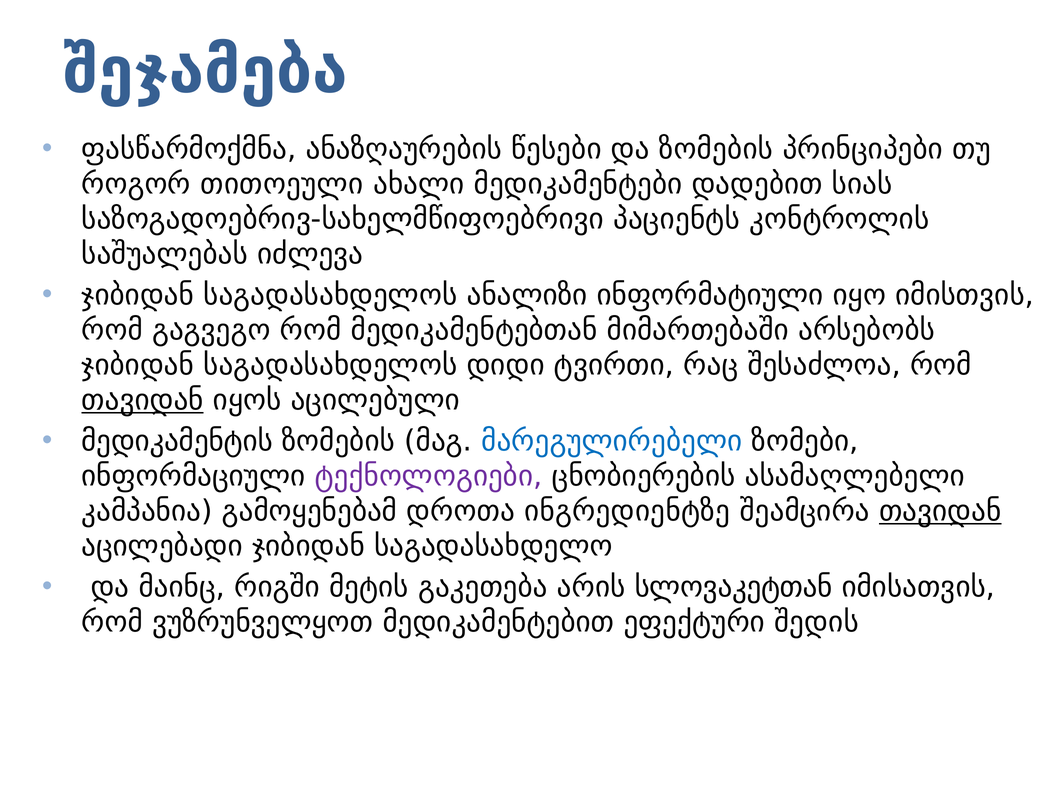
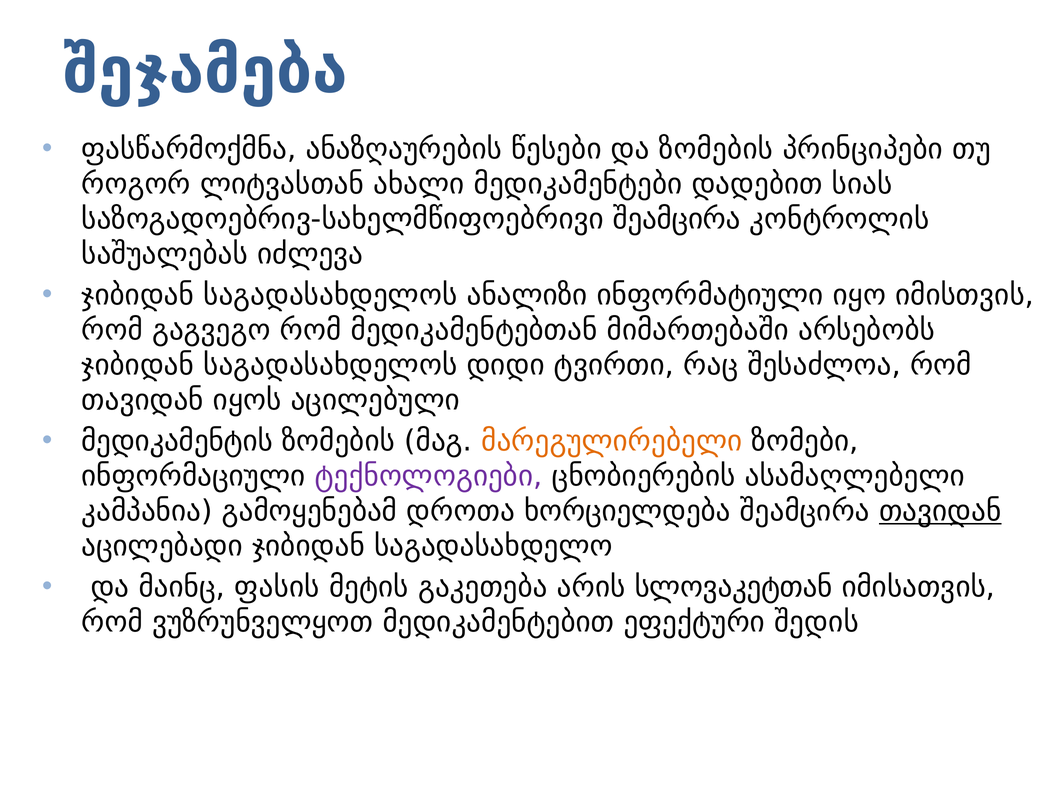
თითოეული: თითოეული -> ლიტვასთან (282, 184)
საზოგადოებრივ-სახელმწიფოებრივი პაციენტს: პაციენტს -> შეამცირა (677, 219)
თავიდან underline: present -> none (142, 400)
მარეგულირებელი colour: blue -> orange (612, 441)
ინგრედიენტზე: ინგრედიენტზე -> ხორციელდება (627, 511)
რიგში: რიგში -> ფასის (277, 587)
